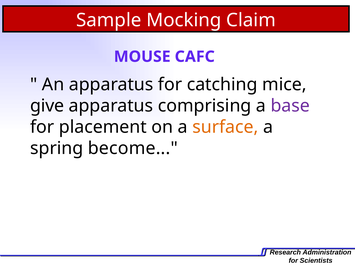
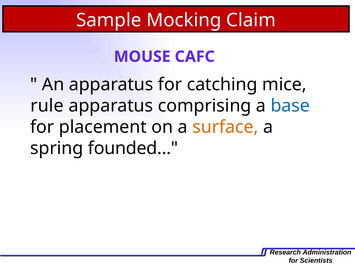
give: give -> rule (47, 106)
base colour: purple -> blue (290, 106)
become: become -> founded (133, 149)
